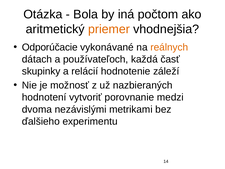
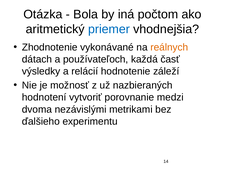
priemer colour: orange -> blue (109, 29)
Odporúčacie: Odporúčacie -> Zhodnotenie (50, 47)
skupinky: skupinky -> výsledky (41, 71)
